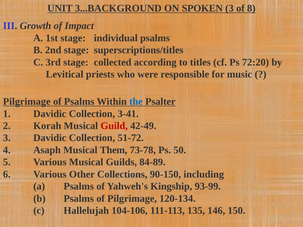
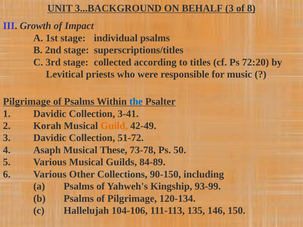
SPOKEN: SPOKEN -> BEHALF (202, 8)
Guild colour: red -> orange (114, 126)
Them: Them -> These (114, 150)
